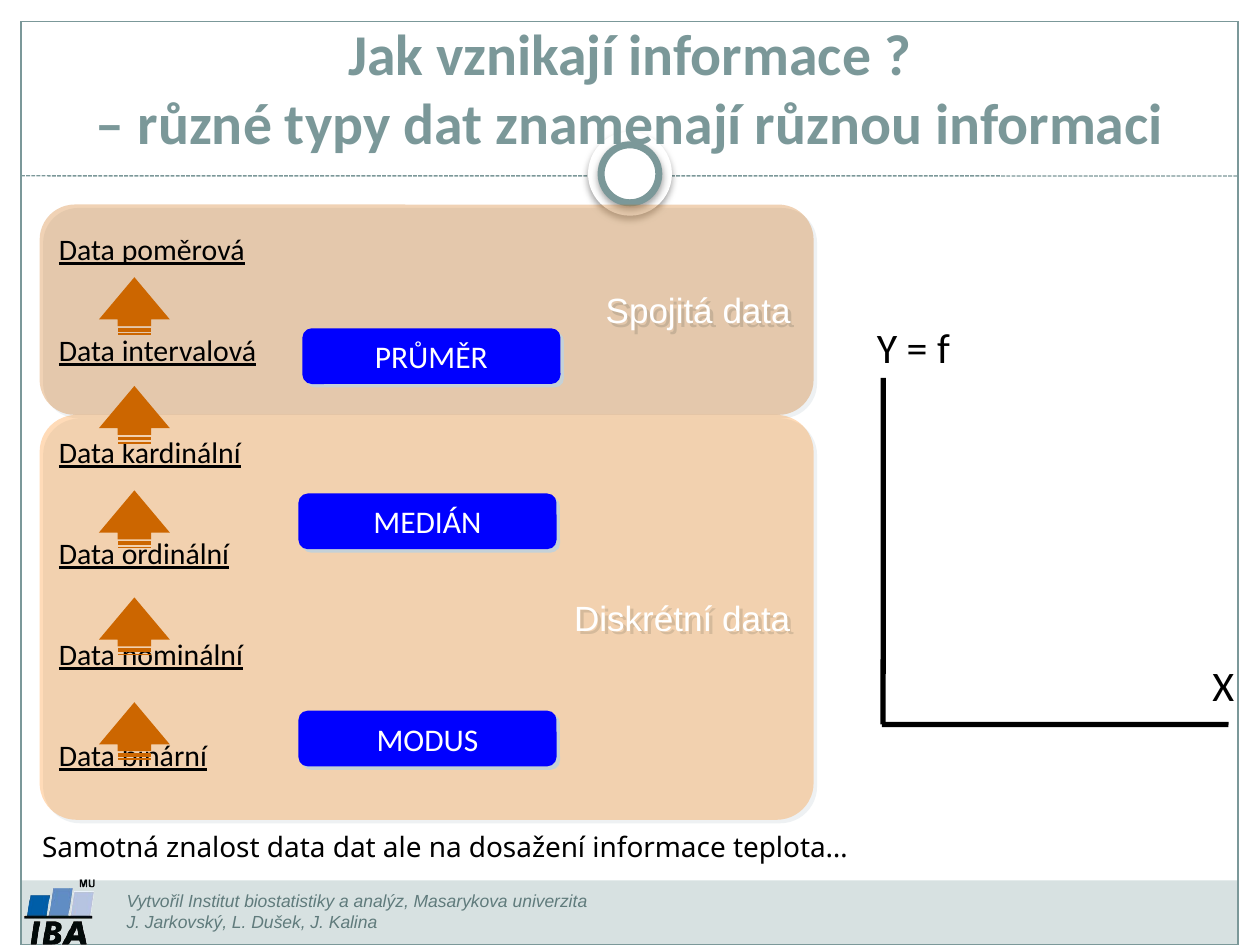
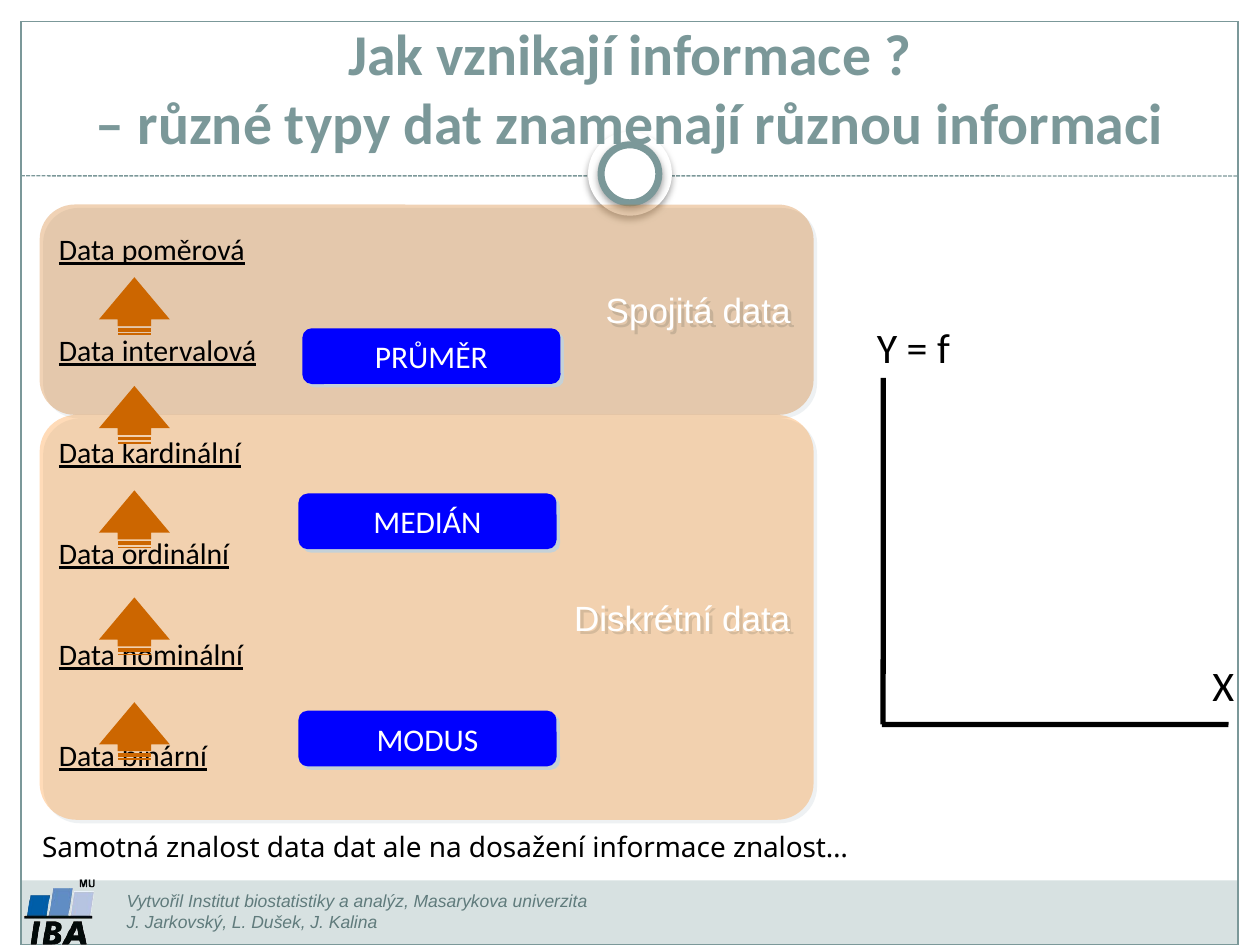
teplota…: teplota… -> znalost… (790, 848)
